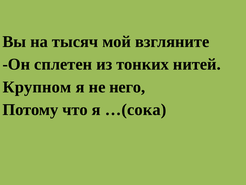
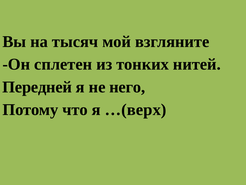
Крупном: Крупном -> Передней (37, 87)
…(сока: …(сока -> …(верх (136, 109)
